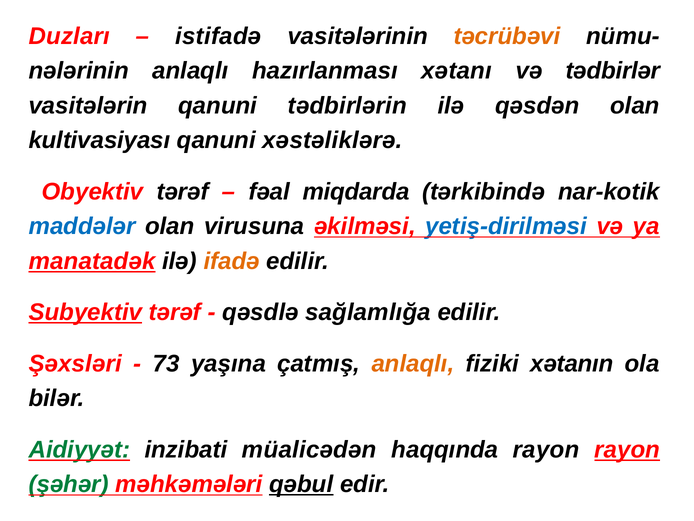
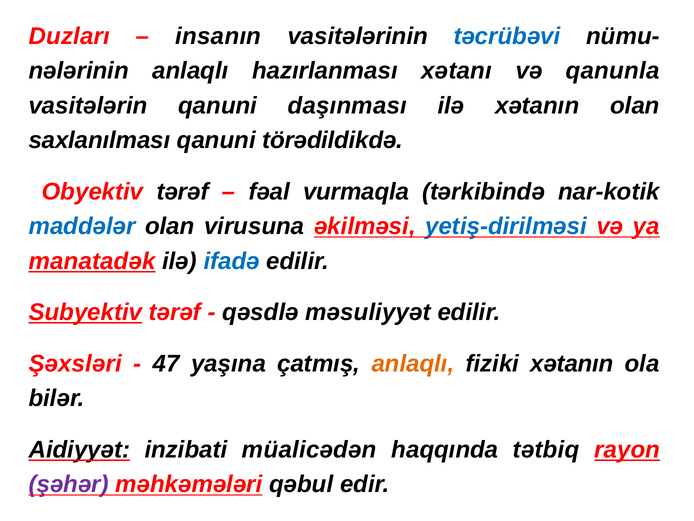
istifadə: istifadə -> insanın (218, 36)
təcrübəvi colour: orange -> blue (507, 36)
tədbirlər: tədbirlər -> qanunla (613, 71)
tədbirlərin: tədbirlərin -> daşınması (347, 106)
ilə qəsdən: qəsdən -> xətanın (537, 106)
kultivasiyası: kultivasiyası -> saxlanılması (100, 140)
xəstəliklərə: xəstəliklərə -> törədildikdə (333, 140)
miqdarda: miqdarda -> vurmaqla (356, 192)
ifadə colour: orange -> blue (232, 261)
sağlamlığa: sağlamlığa -> məsuliyyət (368, 312)
73: 73 -> 47 (166, 363)
Aidiyyət colour: green -> black (79, 449)
haqqında rayon: rayon -> tətbiq (546, 449)
şəhər colour: green -> purple (69, 484)
qəbul underline: present -> none (301, 484)
